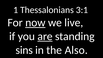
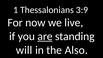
3:1: 3:1 -> 3:9 (82, 10)
now underline: present -> none (35, 23)
sins: sins -> will (24, 50)
